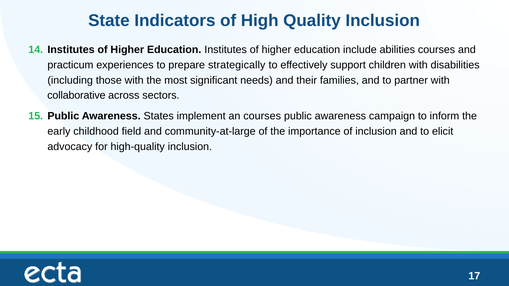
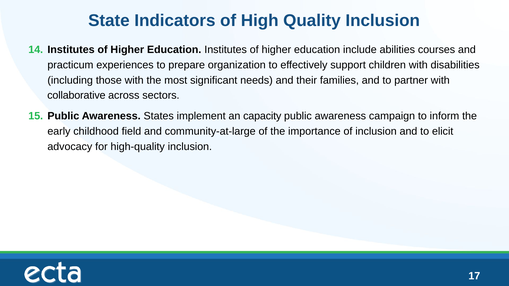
strategically: strategically -> organization (237, 65)
an courses: courses -> capacity (262, 116)
